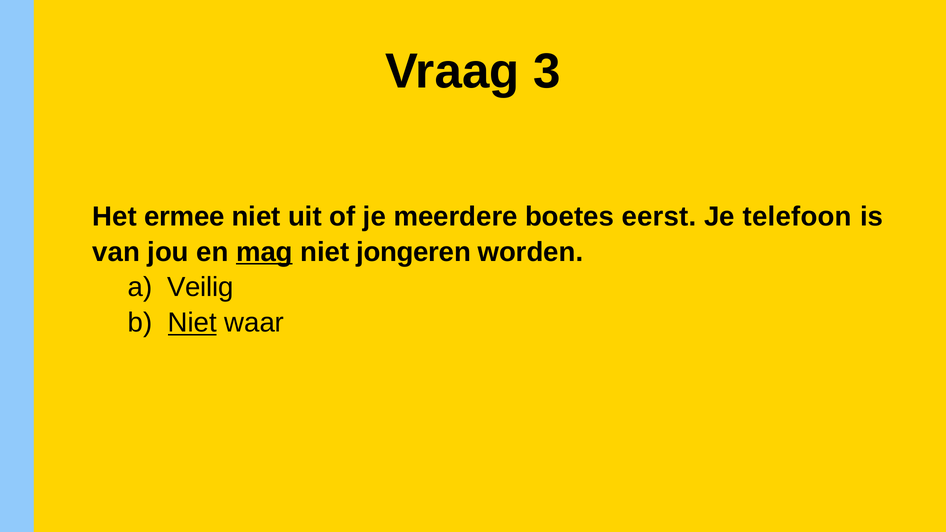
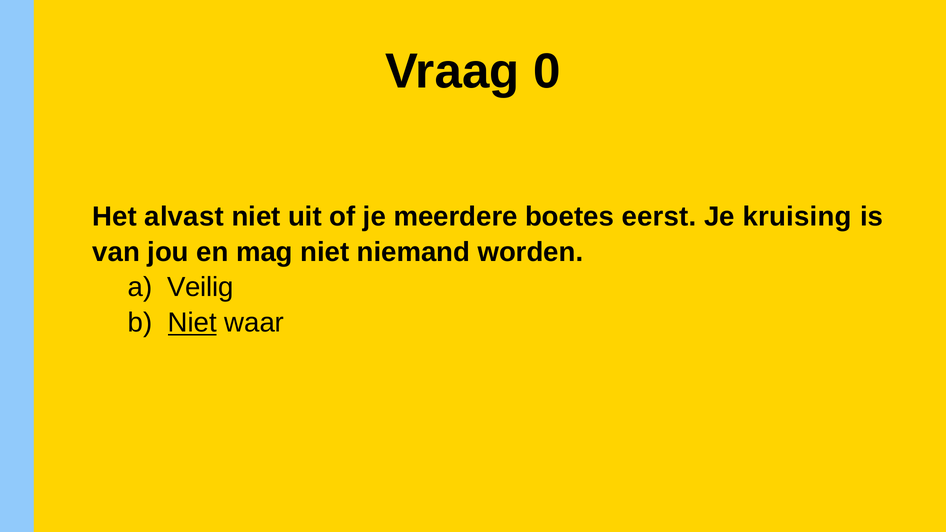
3: 3 -> 0 (547, 71)
ermee: ermee -> alvast (184, 217)
telefoon: telefoon -> kruising (797, 217)
mag underline: present -> none (264, 252)
jongeren: jongeren -> niemand (413, 252)
